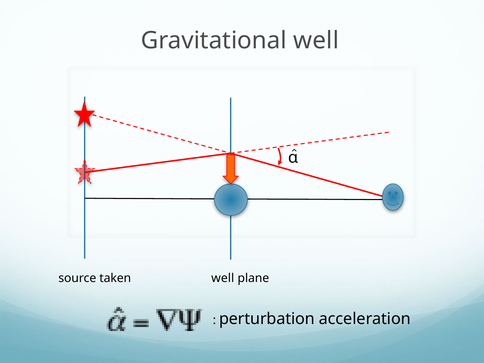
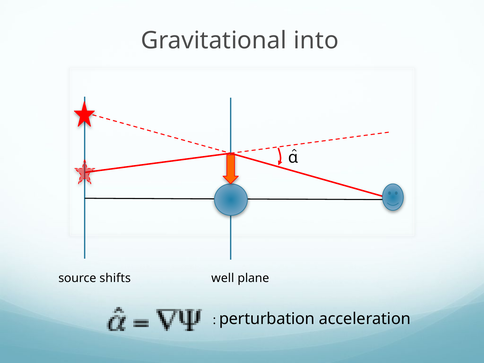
Gravitational well: well -> into (316, 41)
taken: taken -> shifts (115, 278)
